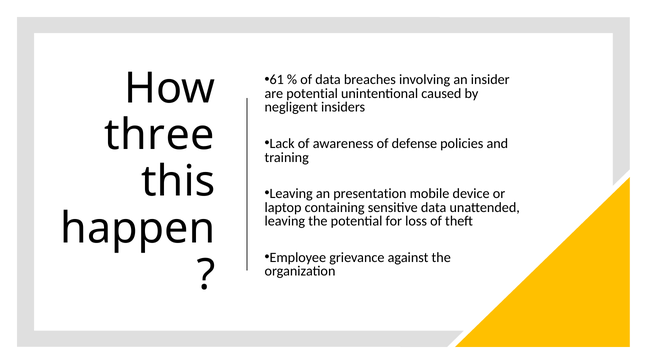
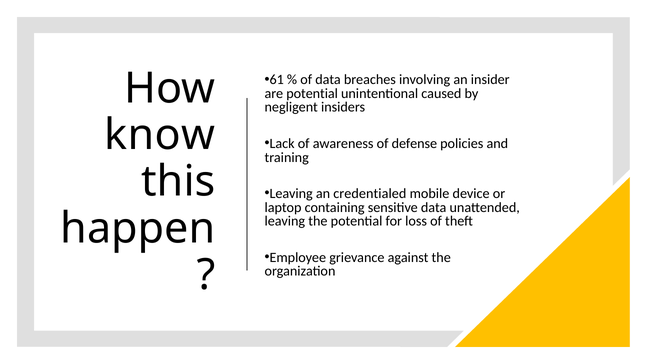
three: three -> know (160, 135)
presentation: presentation -> credentialed (370, 194)
